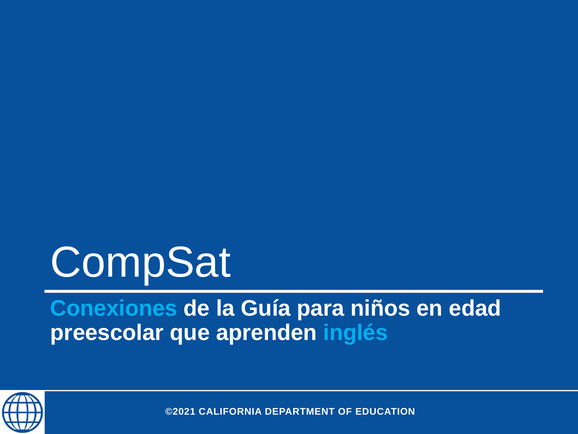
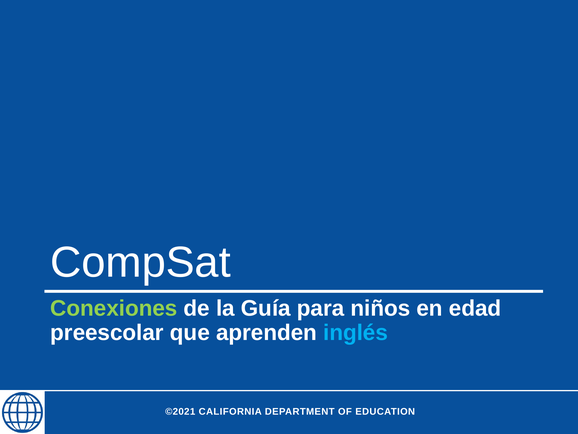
Conexiones colour: light blue -> light green (114, 308)
